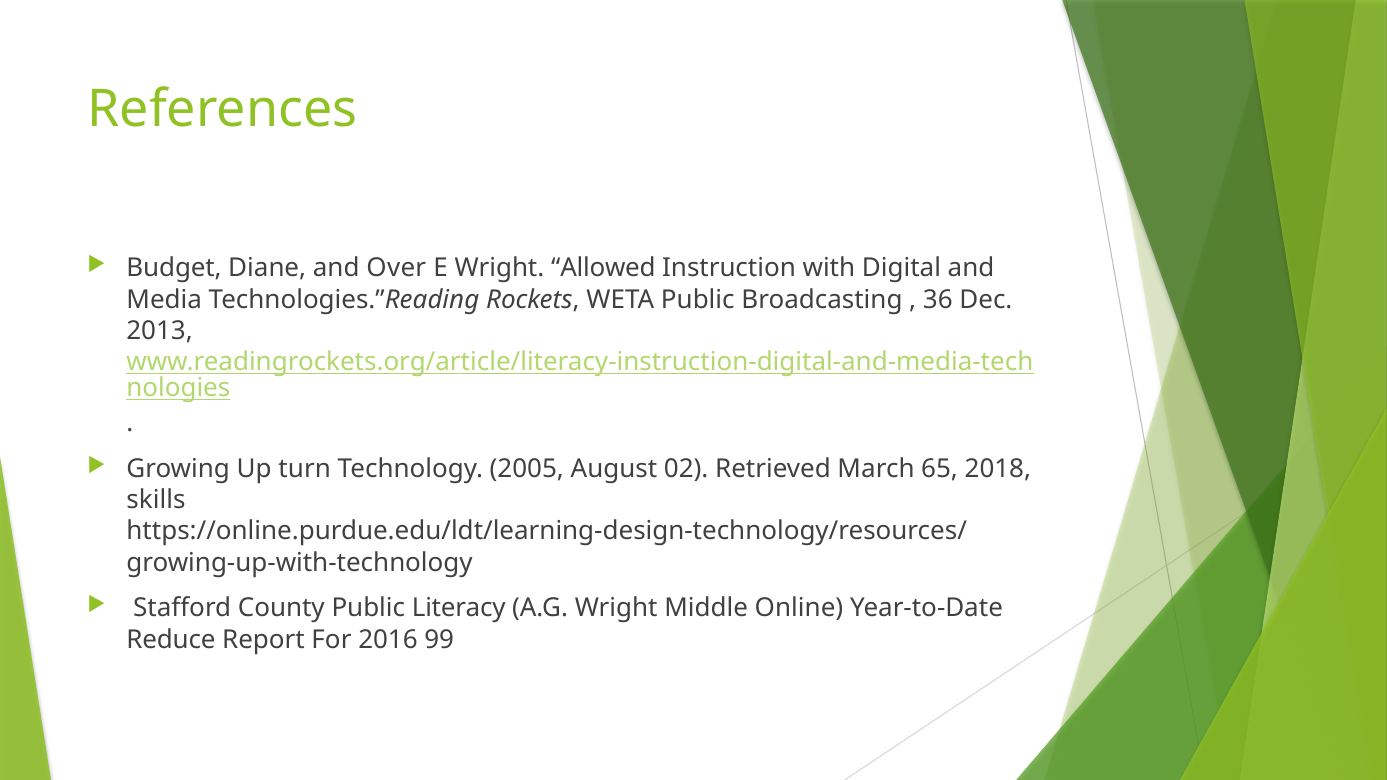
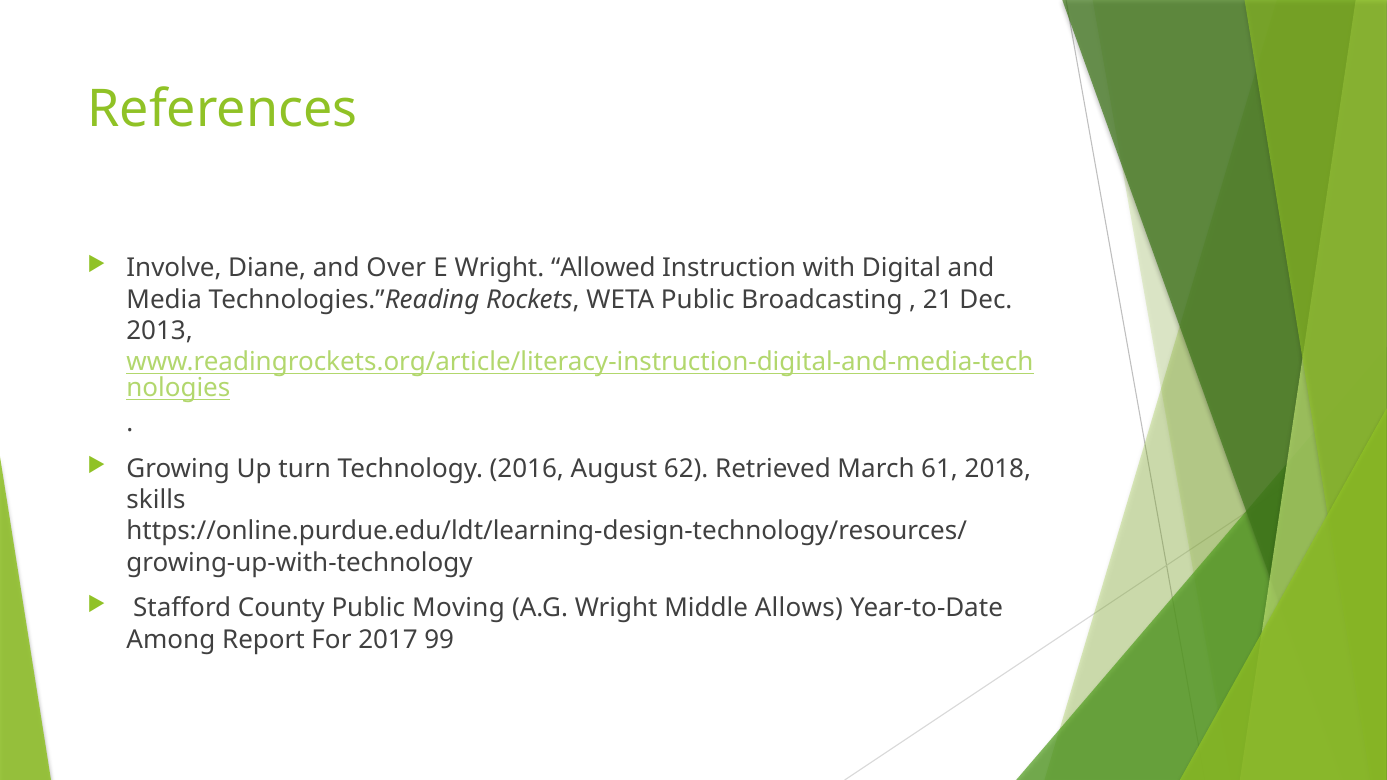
Budget: Budget -> Involve (174, 268)
36: 36 -> 21 (938, 300)
2005: 2005 -> 2016 (527, 469)
02: 02 -> 62 (686, 469)
65: 65 -> 61 (940, 469)
Literacy: Literacy -> Moving (458, 608)
Online: Online -> Allows (799, 608)
Reduce: Reduce -> Among (171, 640)
2016: 2016 -> 2017 (388, 640)
